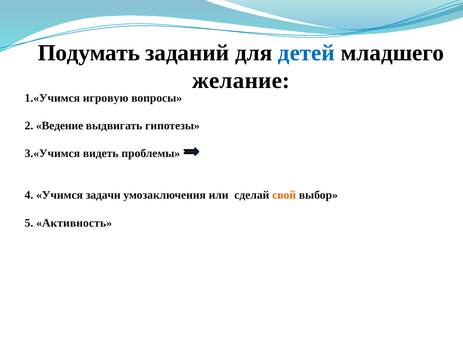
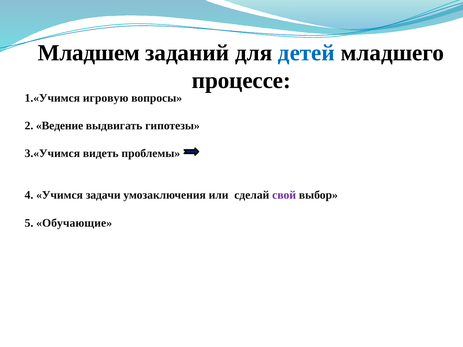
Подумать: Подумать -> Младшем (89, 53)
желание: желание -> процессе (241, 81)
свой colour: orange -> purple (284, 195)
Активность: Активность -> Обучающие (74, 223)
